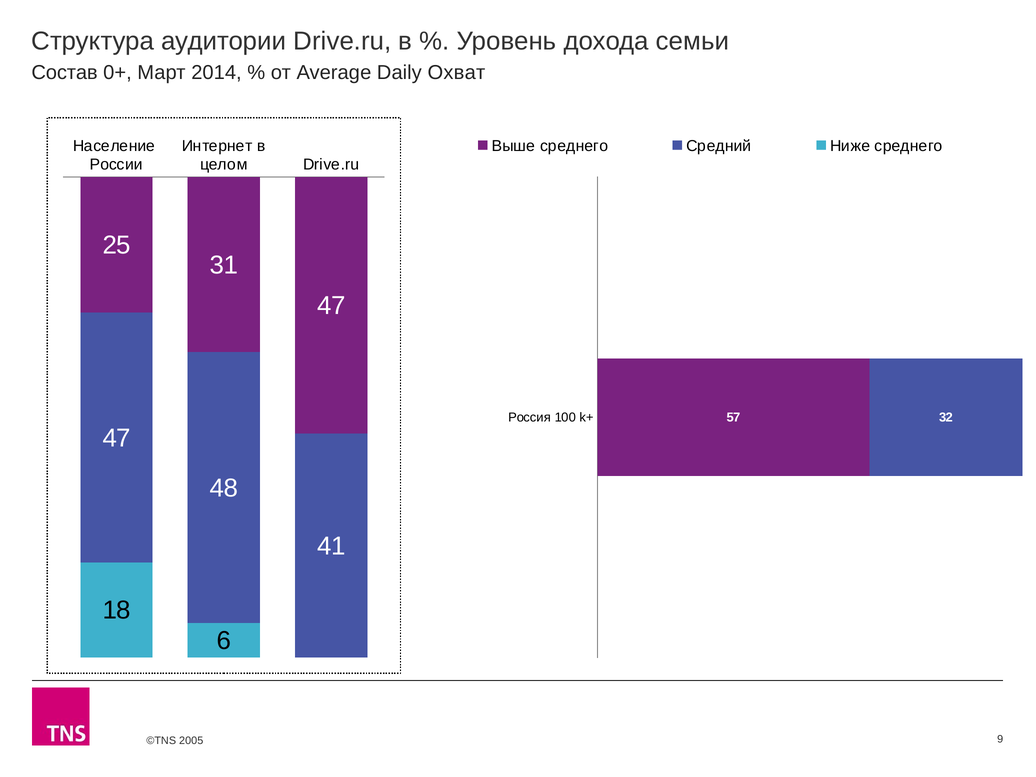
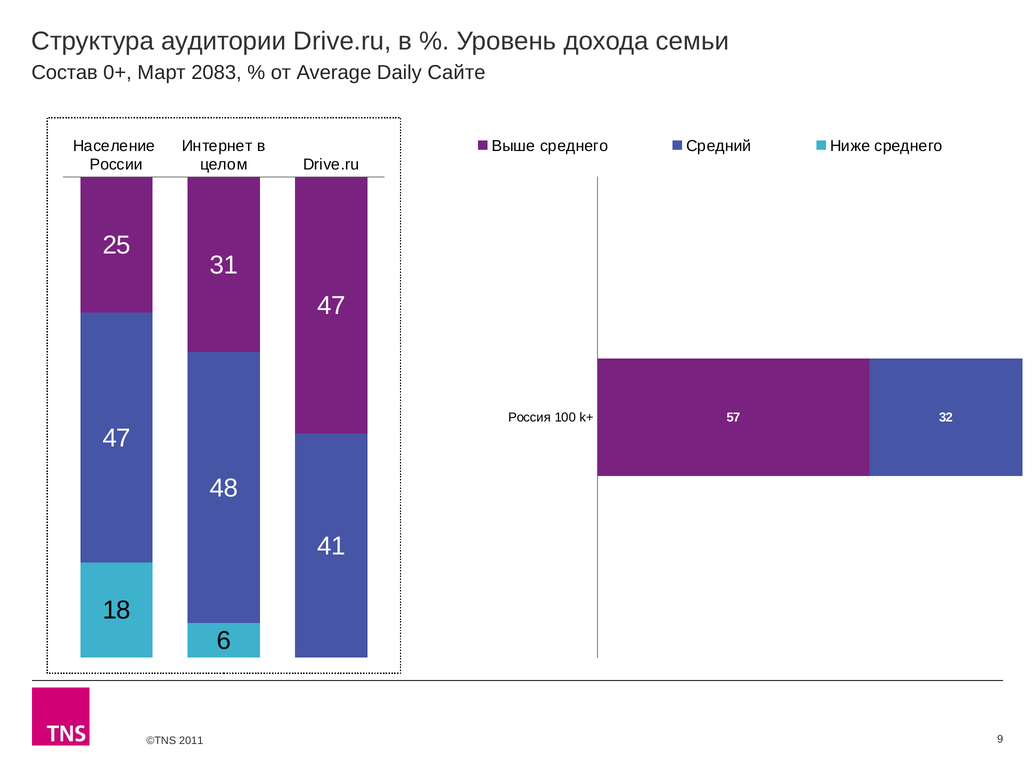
2014: 2014 -> 2083 (216, 72)
Охват: Охват -> Сайте (456, 72)
2005: 2005 -> 2011 (191, 741)
